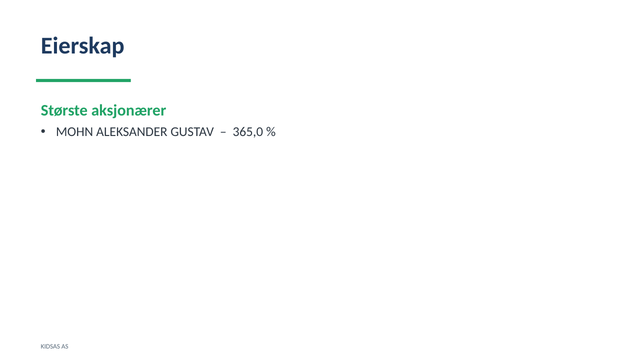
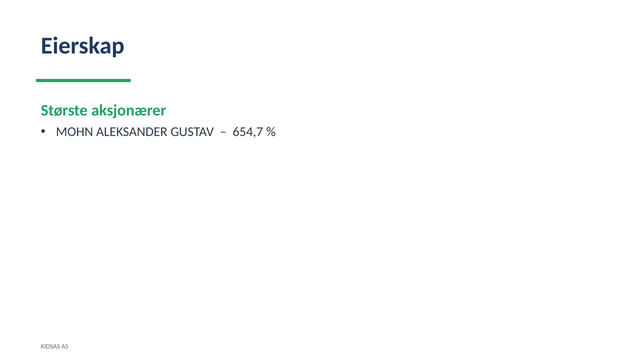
365,0: 365,0 -> 654,7 (248, 132)
